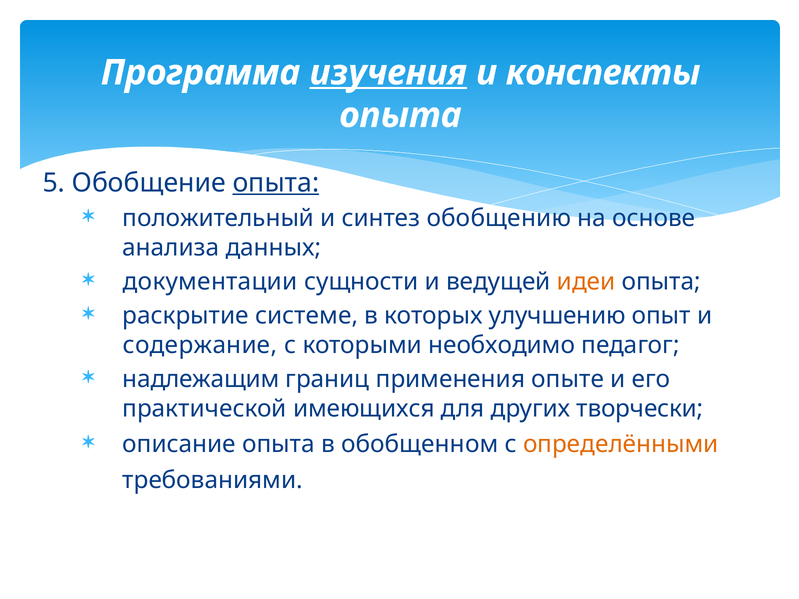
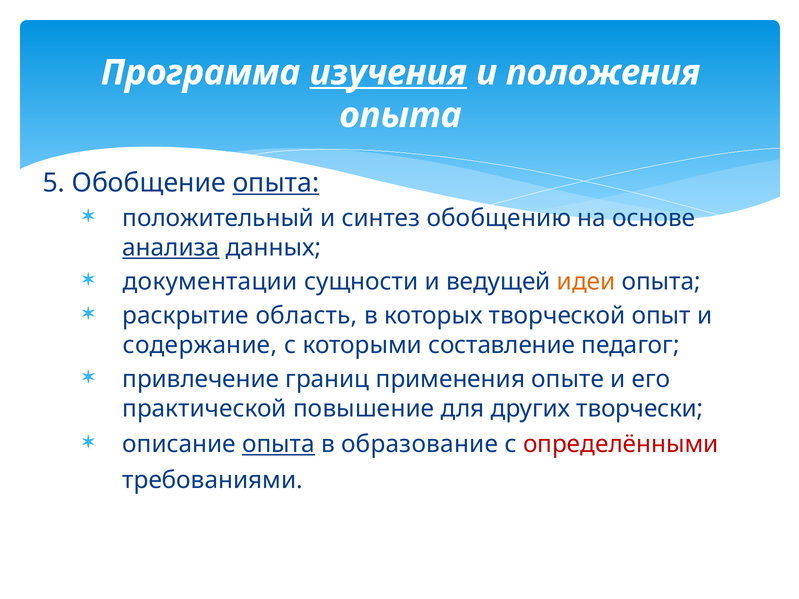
конспекты: конспекты -> положения (603, 73)
анализа underline: none -> present (171, 248)
системе: системе -> область (307, 316)
улучшению: улучшению -> творческой (557, 316)
необходимо: необходимо -> составление (502, 345)
надлежащим: надлежащим -> привлечение (201, 379)
имеющихся: имеющихся -> повышение (364, 409)
опыта underline: none -> present (278, 444)
обобщенном: обобщенном -> образование (420, 444)
определёнными colour: orange -> red (621, 444)
